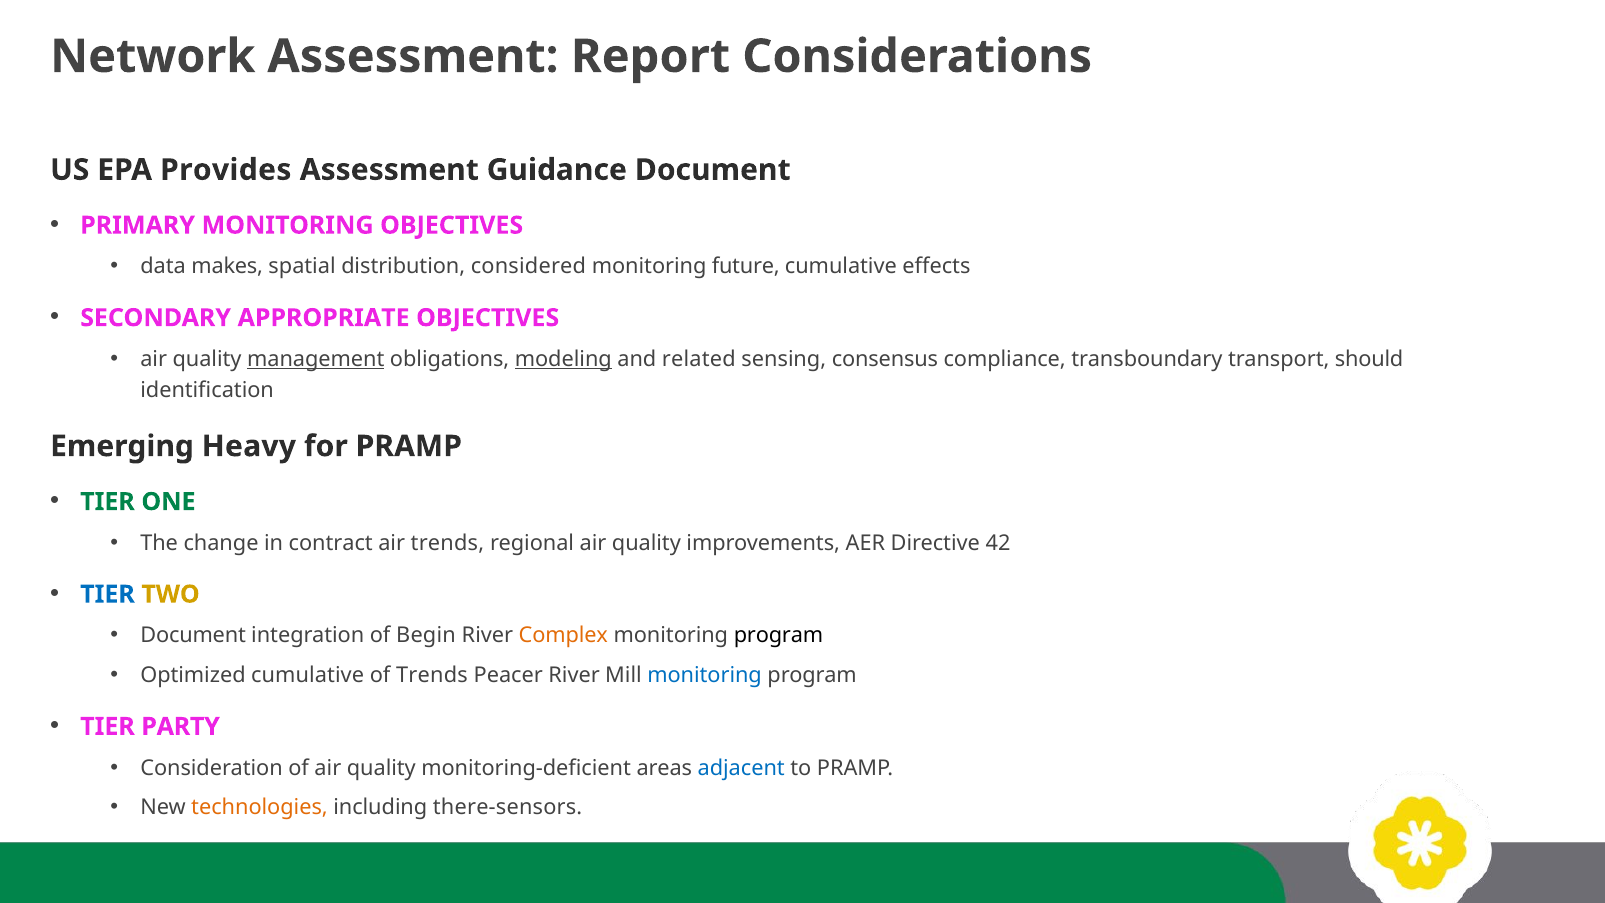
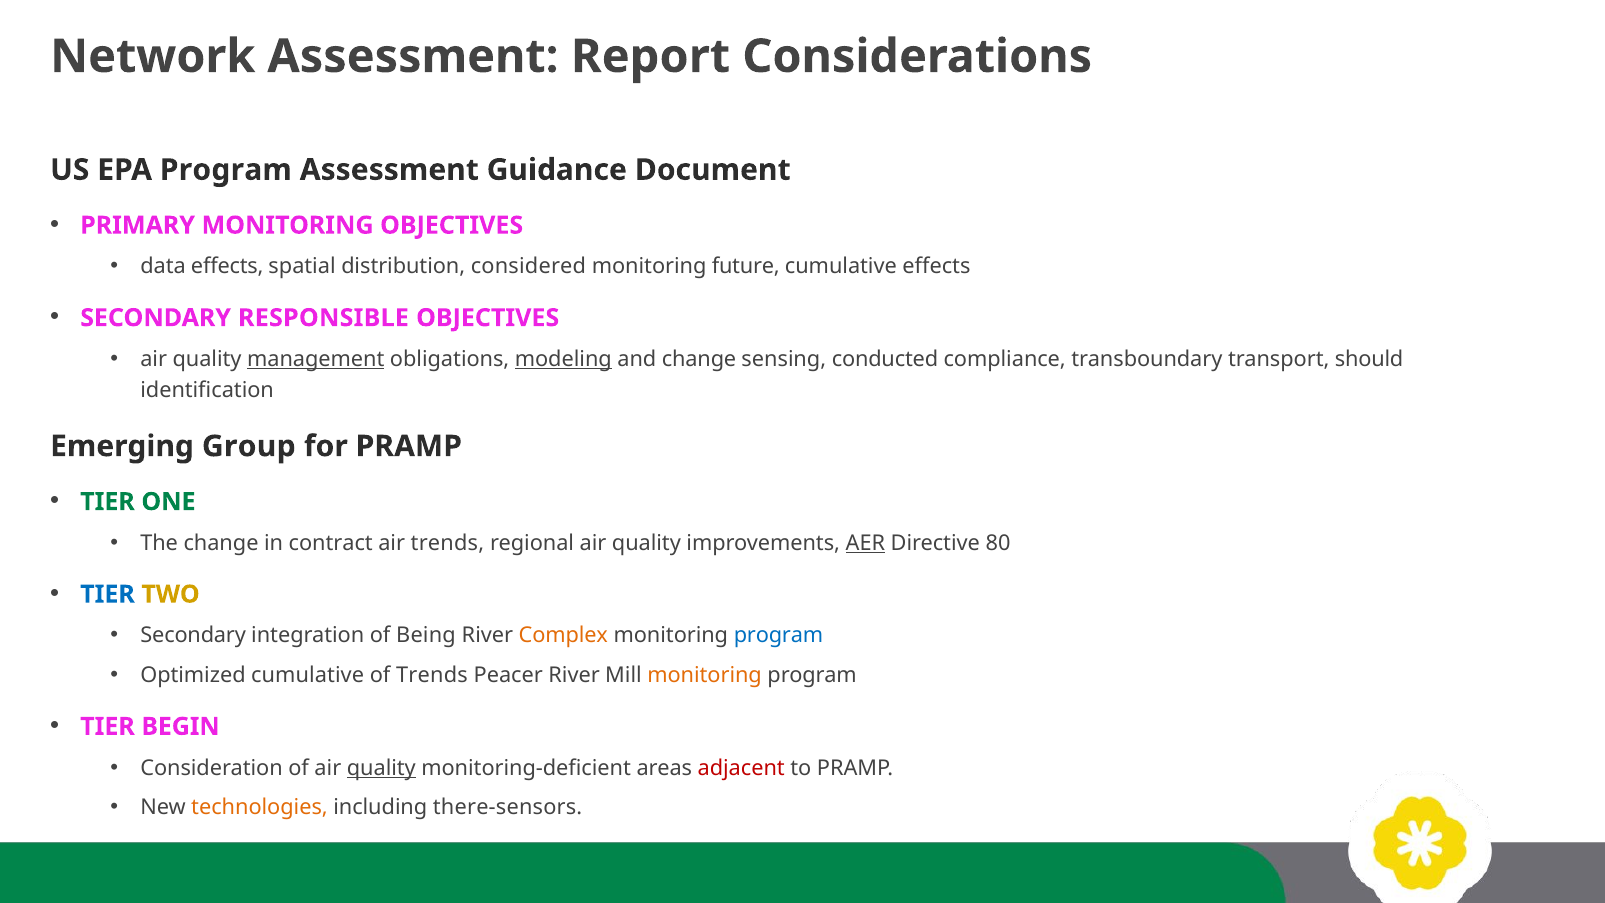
EPA Provides: Provides -> Program (226, 170)
data makes: makes -> effects (227, 267)
APPROPRIATE: APPROPRIATE -> RESPONSIBLE (323, 318)
and related: related -> change (699, 359)
consensus: consensus -> conducted (885, 359)
Heavy: Heavy -> Group (249, 446)
AER underline: none -> present (865, 543)
42: 42 -> 80 (998, 543)
Document: Document -> Secondary (193, 636)
Begin: Begin -> Being (426, 636)
program colour: black -> blue (778, 636)
monitoring colour: blue -> orange (705, 675)
PARTY: PARTY -> BEGIN (181, 726)
quality underline: none -> present (381, 768)
adjacent colour: blue -> red (741, 768)
